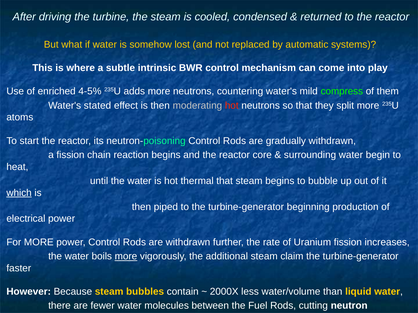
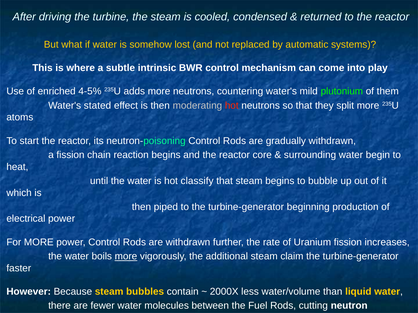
compress: compress -> plutonium (342, 92)
thermal: thermal -> classify (197, 181)
which underline: present -> none (19, 193)
